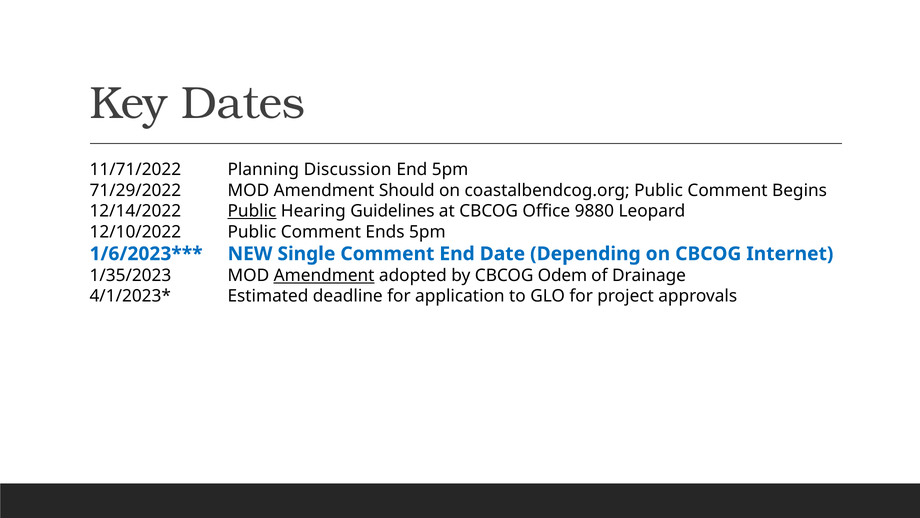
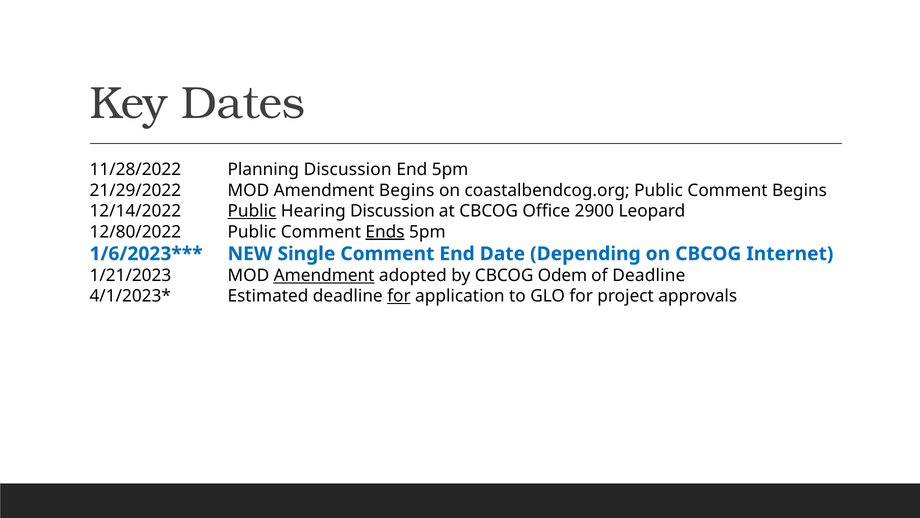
11/71/2022: 11/71/2022 -> 11/28/2022 (135, 169)
71/29/2022: 71/29/2022 -> 21/29/2022 (135, 190)
Amendment Should: Should -> Begins (407, 190)
Hearing Guidelines: Guidelines -> Discussion (392, 211)
9880: 9880 -> 2900 (594, 211)
12/10/2022: 12/10/2022 -> 12/80/2022 (135, 232)
Ends underline: none -> present (385, 232)
1/35/2023: 1/35/2023 -> 1/21/2023 (130, 275)
of Drainage: Drainage -> Deadline (649, 275)
for underline: none -> present (399, 296)
